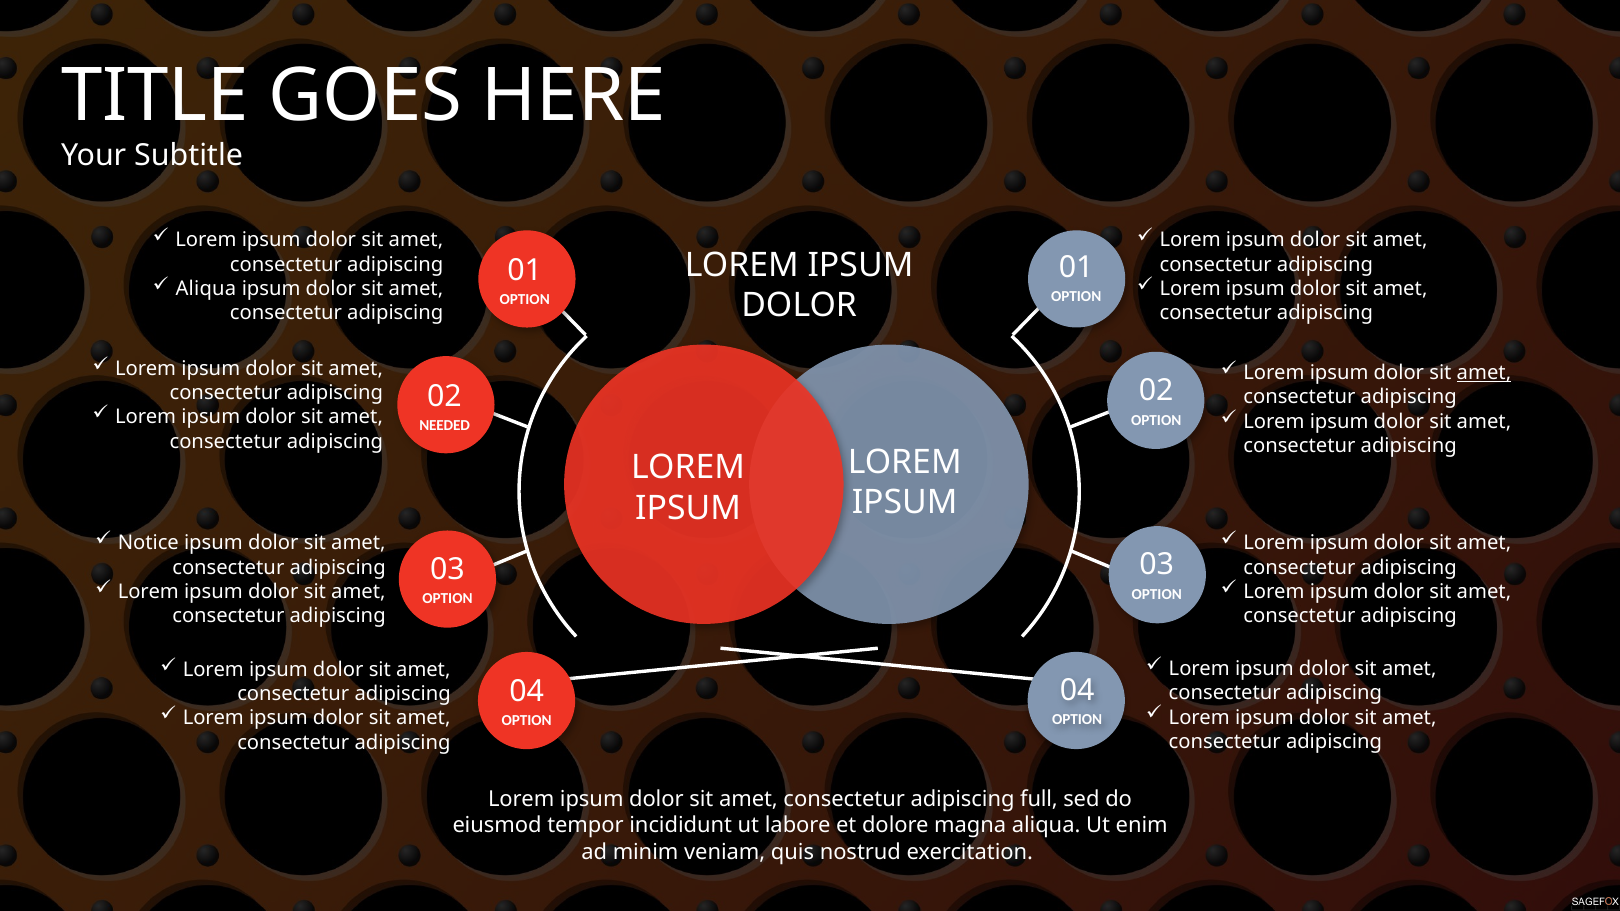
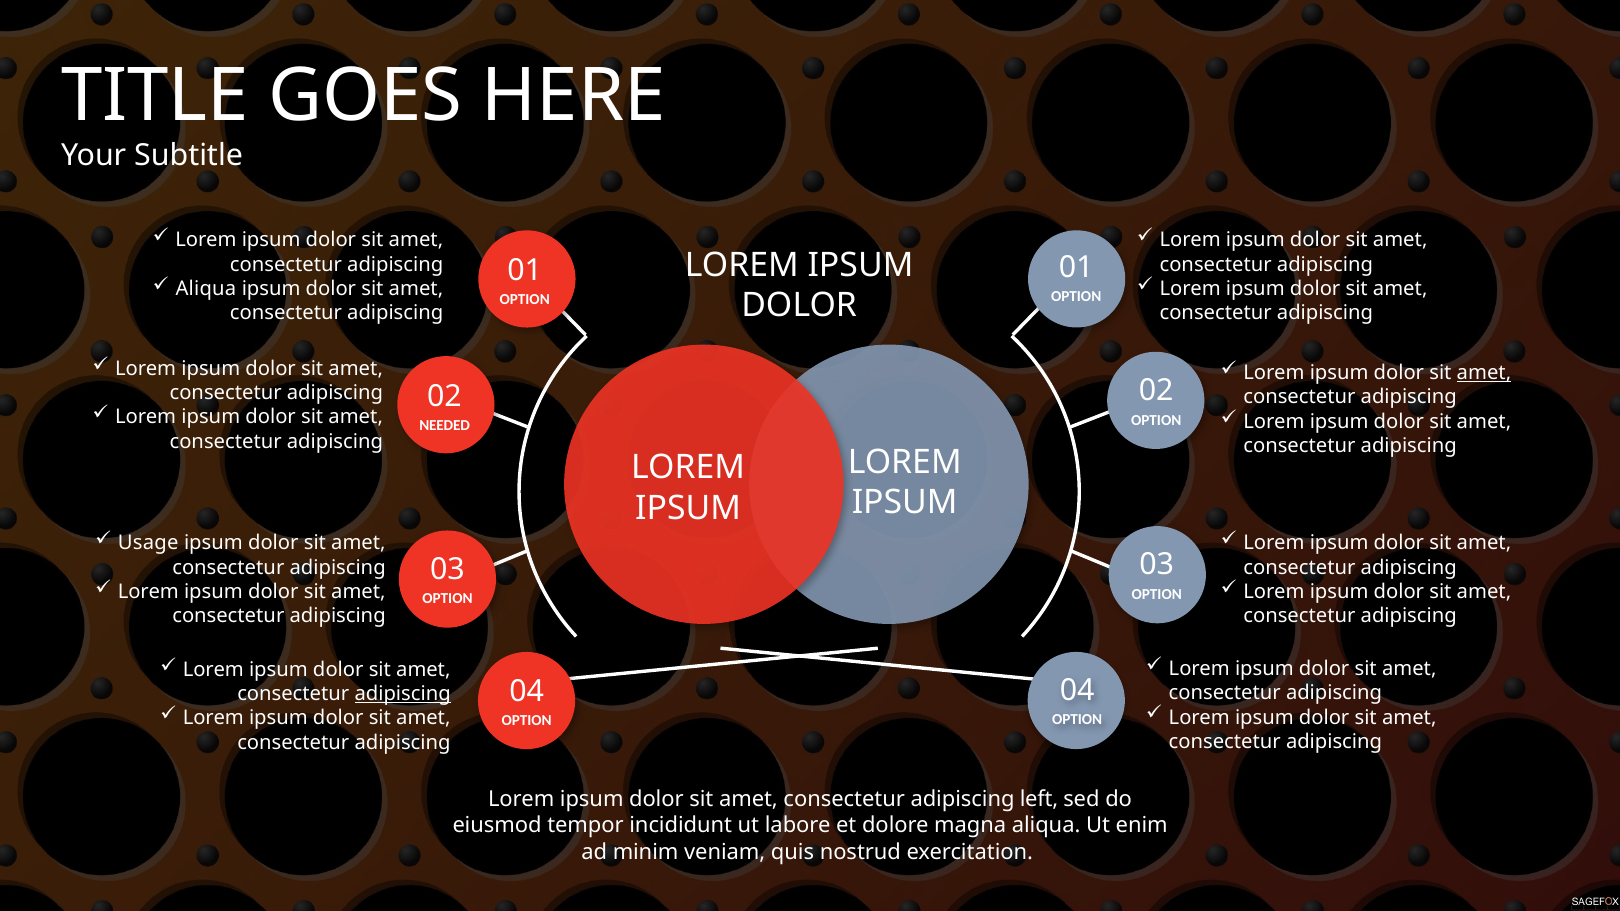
Notice: Notice -> Usage (148, 543)
adipiscing underline: none -> present (403, 694)
full: full -> left (1039, 800)
